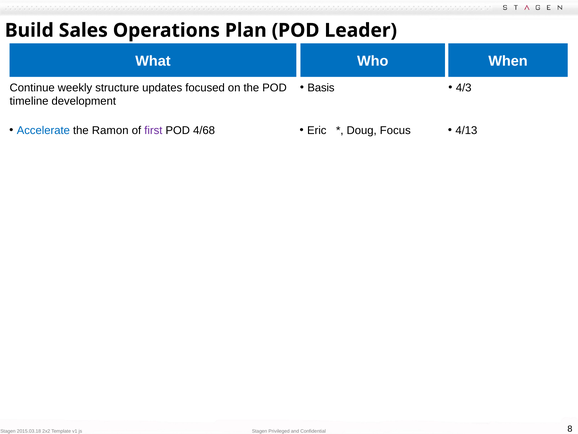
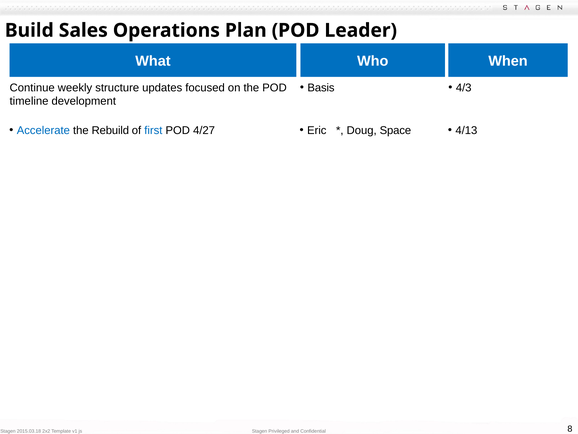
Ramon: Ramon -> Rebuild (110, 130)
first colour: purple -> blue (153, 130)
4/68: 4/68 -> 4/27 (204, 130)
Focus: Focus -> Space (395, 130)
